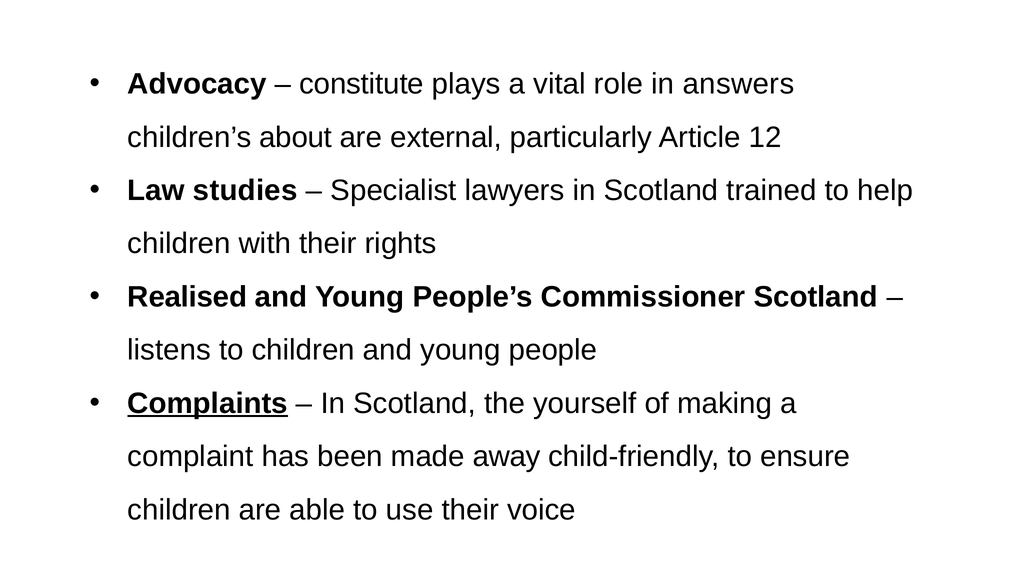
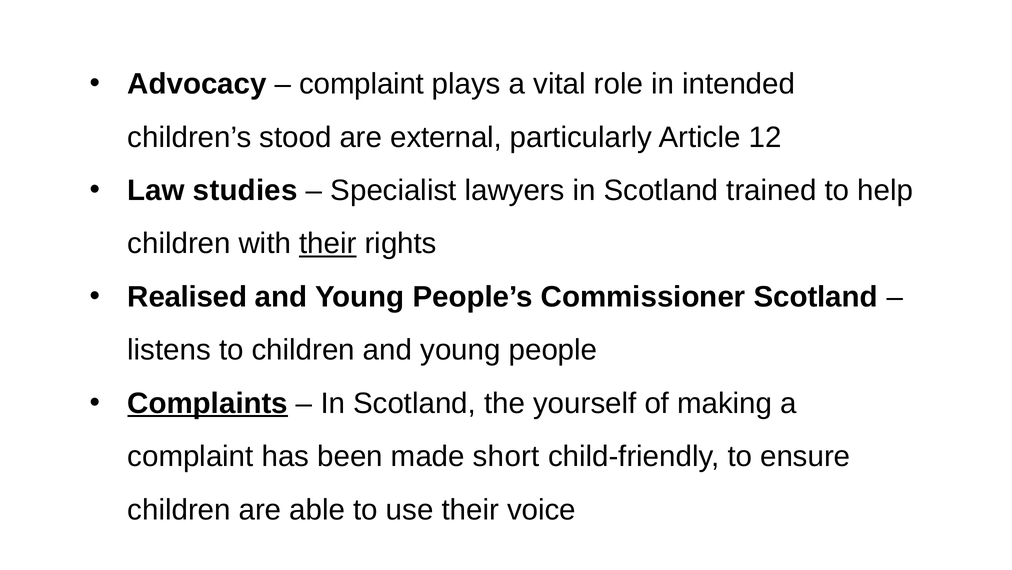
constitute: constitute -> complaint (362, 84)
answers: answers -> intended (739, 84)
about: about -> stood (296, 137)
their underline: none -> present (328, 243)
away: away -> short (506, 456)
